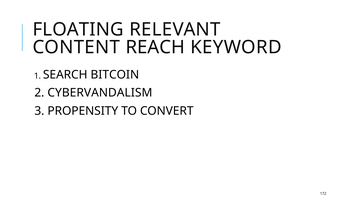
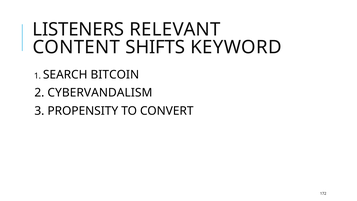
FLOATING: FLOATING -> LISTENERS (78, 29)
REACH: REACH -> SHIFTS (155, 47)
